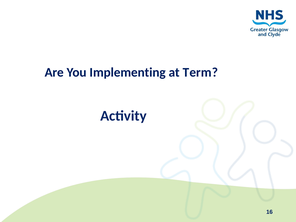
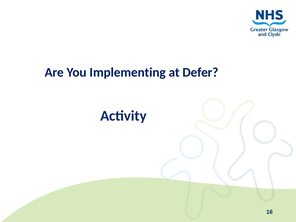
Term: Term -> Defer (200, 72)
